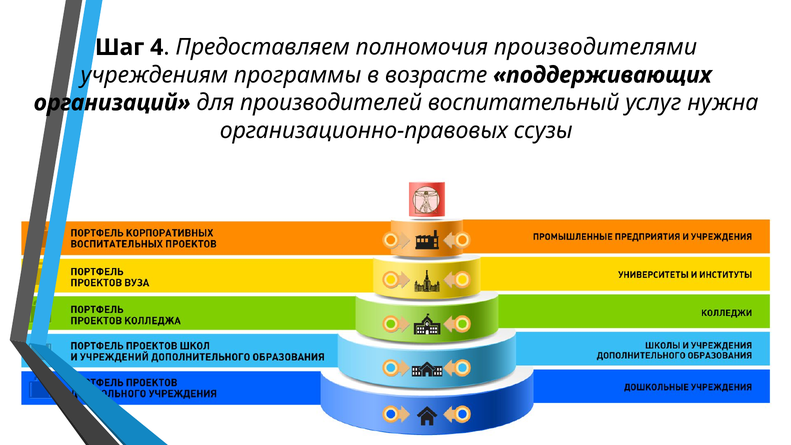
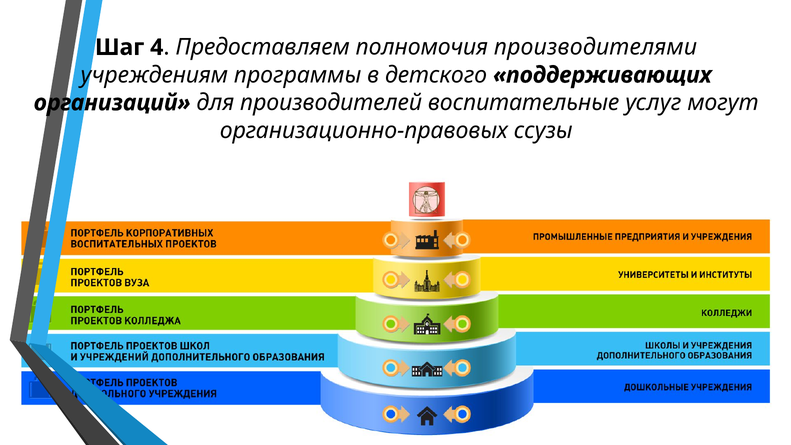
возрасте: возрасте -> детского (436, 75)
воспитательный: воспитательный -> воспитательные (524, 103)
нужна: нужна -> могут (723, 103)
